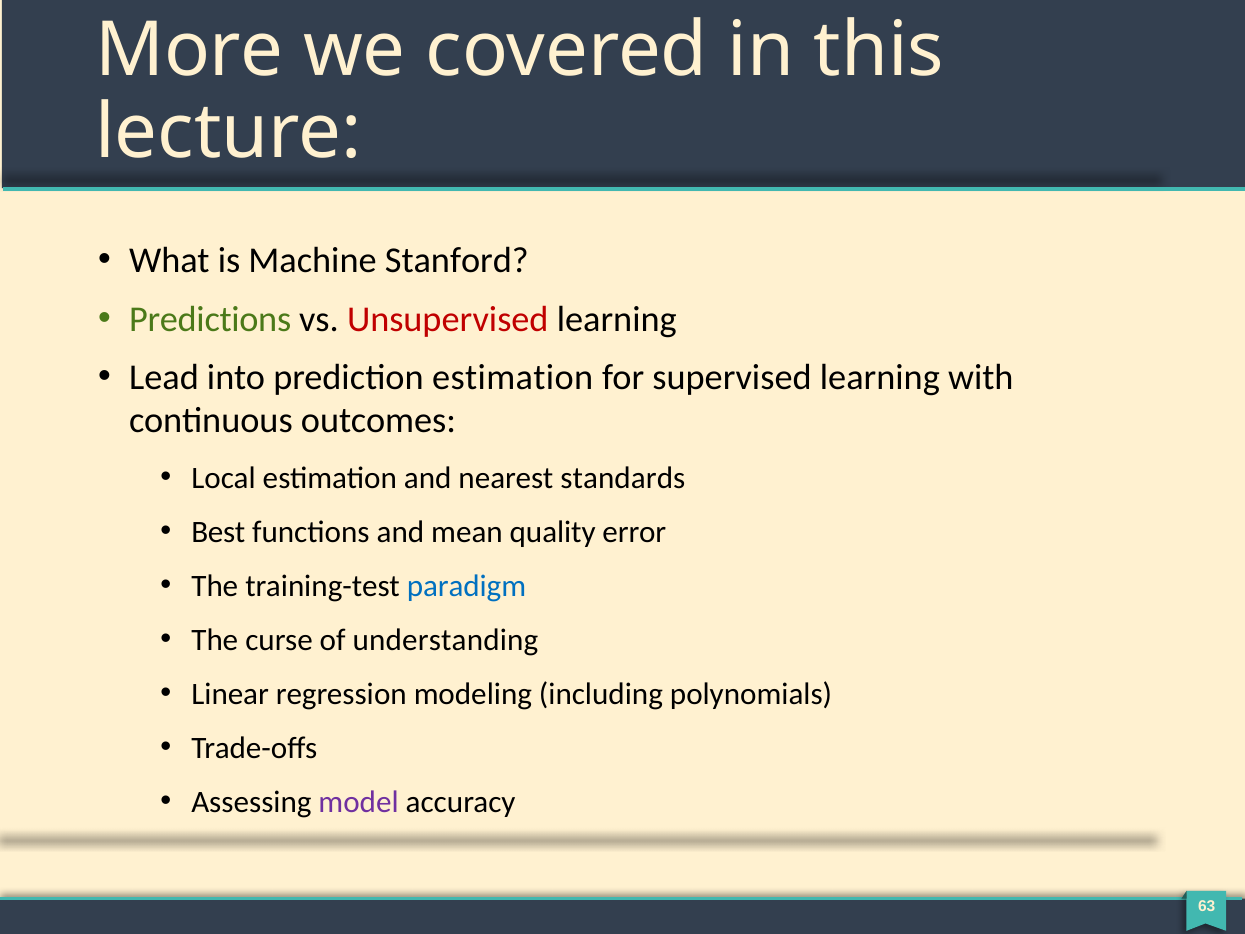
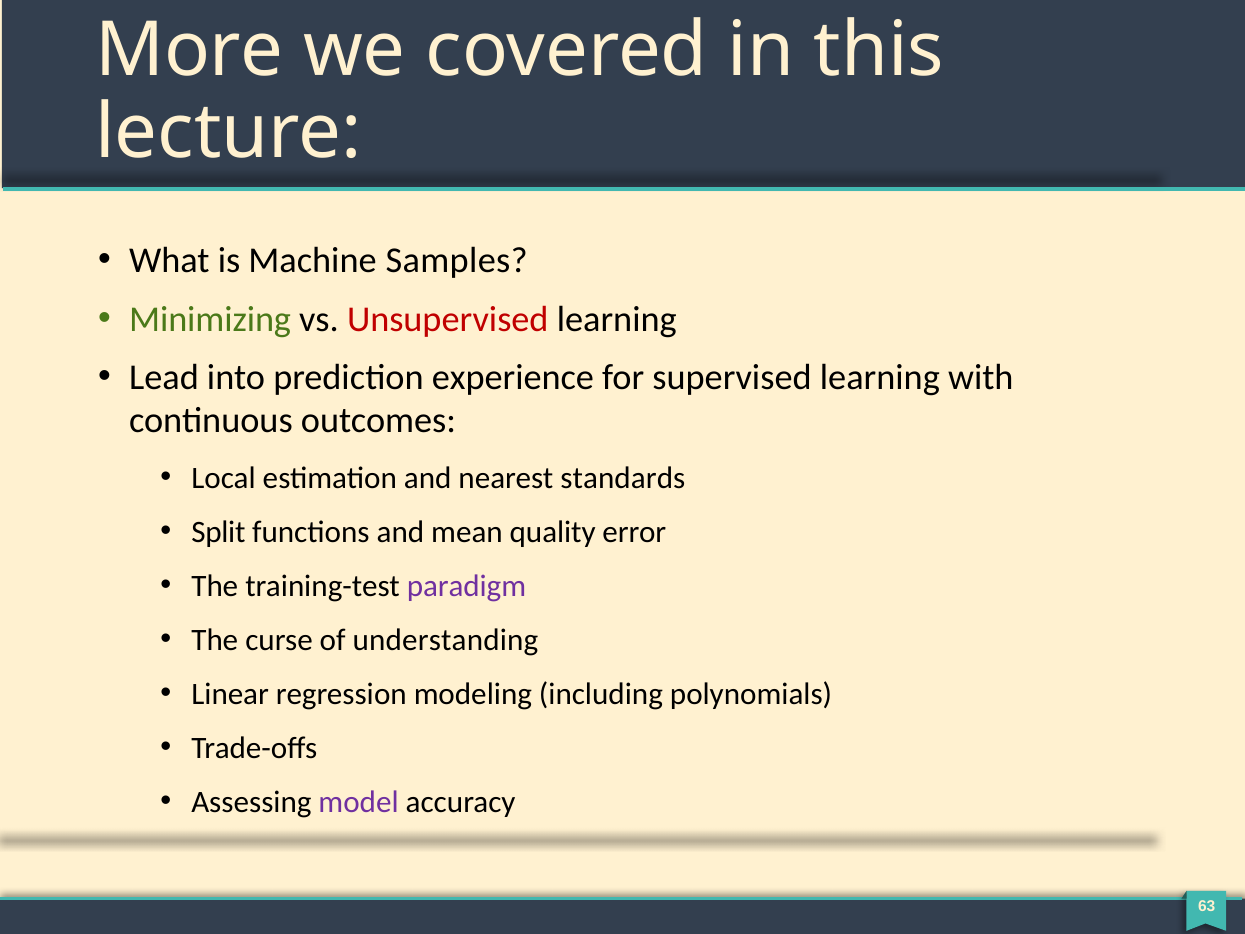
Stanford: Stanford -> Samples (457, 260)
Predictions: Predictions -> Minimizing (210, 319)
prediction estimation: estimation -> experience (513, 378)
Best: Best -> Split (218, 532)
paradigm colour: blue -> purple (466, 586)
